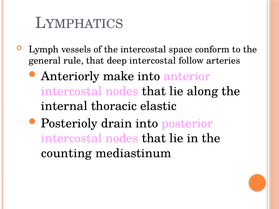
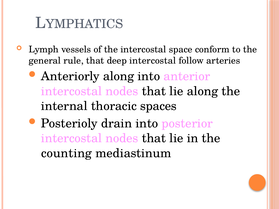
Anteriorly make: make -> along (119, 76)
elastic: elastic -> spaces (158, 106)
